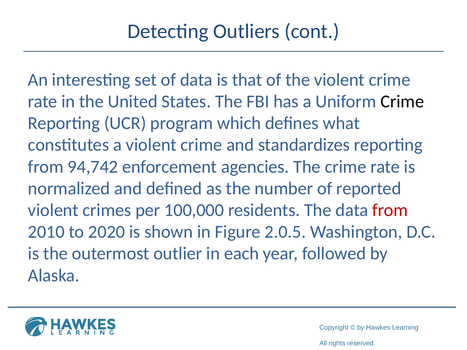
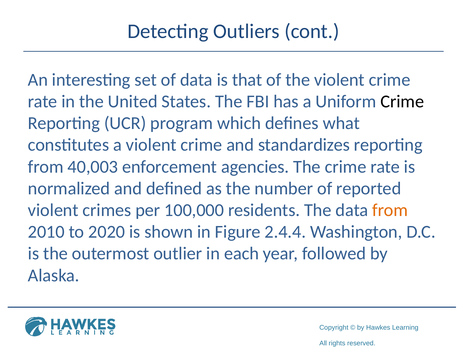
94,742: 94,742 -> 40,003 (93, 167)
from colour: red -> orange (390, 210)
2.0.5: 2.0.5 -> 2.4.4 (285, 232)
